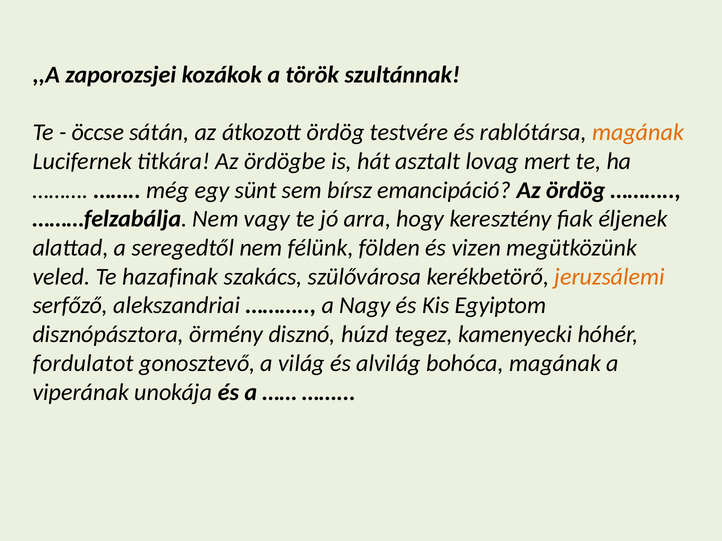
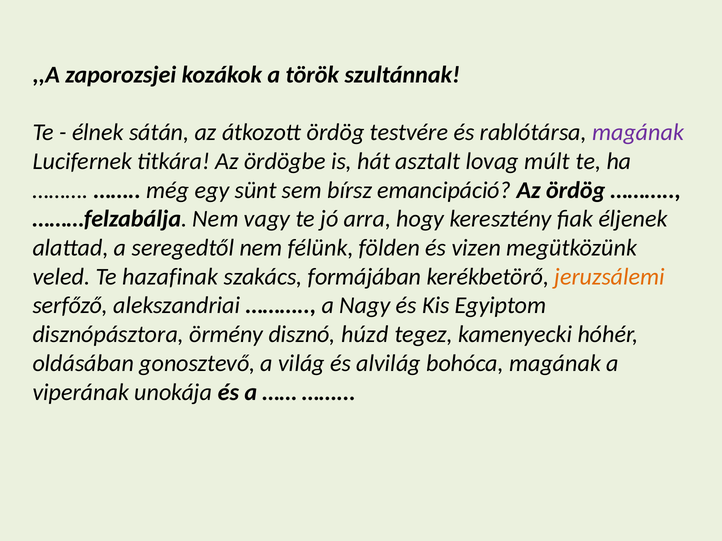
öccse: öccse -> élnek (98, 133)
magának colour: orange -> purple (638, 133)
mert: mert -> múlt (547, 161)
szülővárosa: szülővárosa -> formájában (365, 277)
fordulatot: fordulatot -> oldásában (83, 364)
